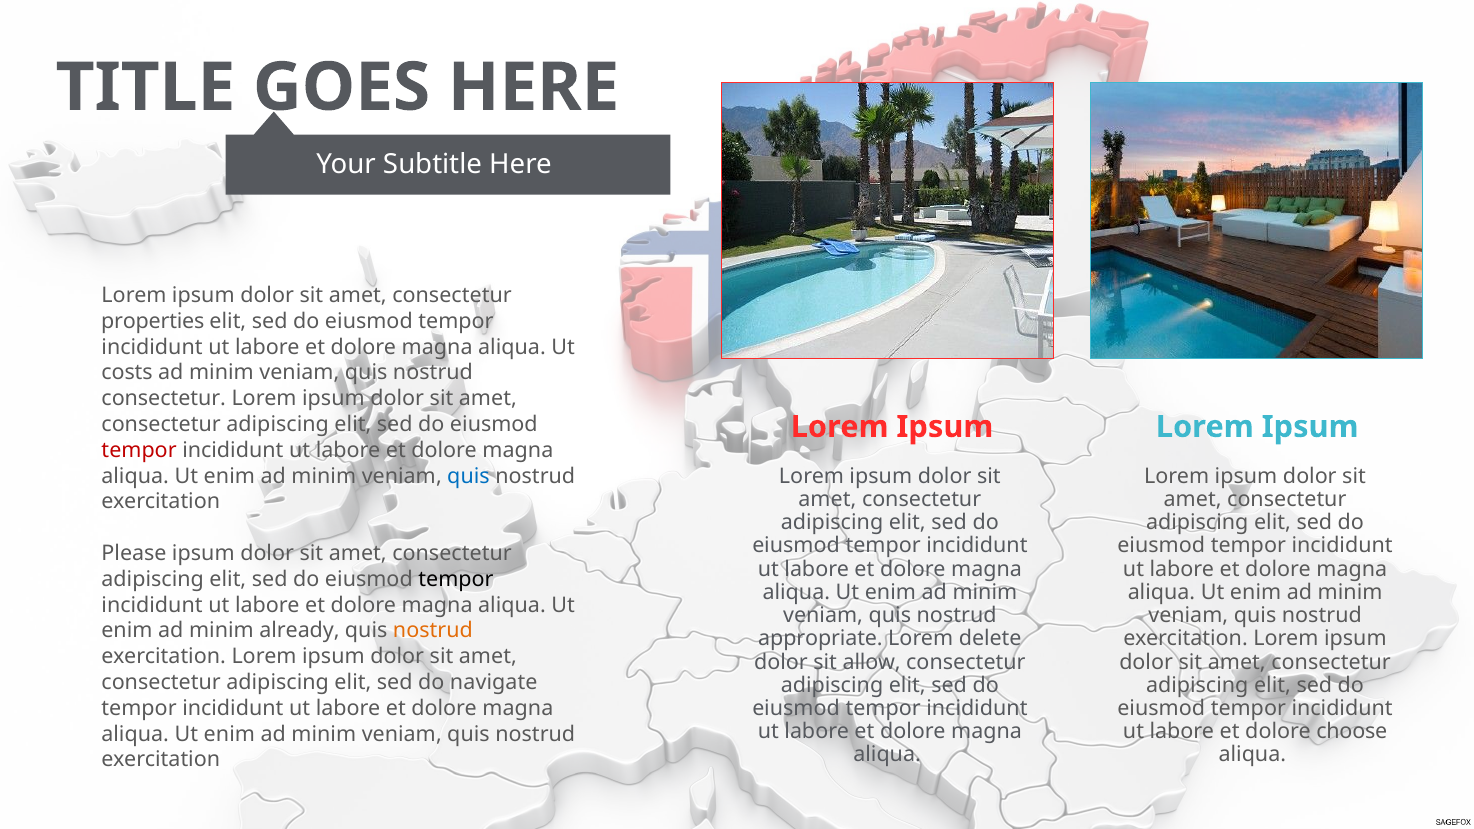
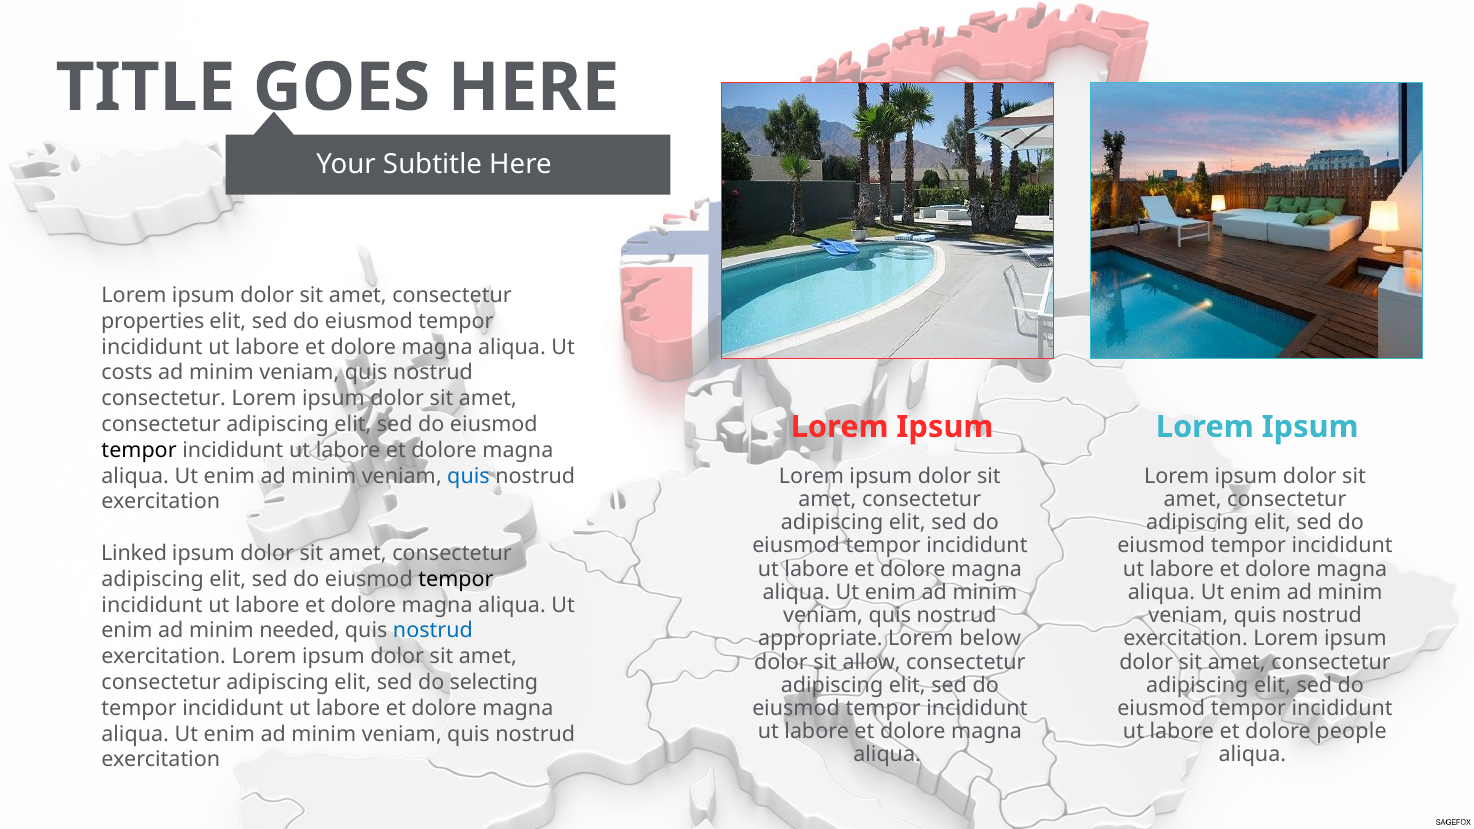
tempor colour: red -> black (139, 450)
Please: Please -> Linked (134, 553)
already: already -> needed (300, 631)
nostrud colour: orange -> blue (433, 631)
delete: delete -> below (990, 639)
navigate: navigate -> selecting (494, 682)
choose: choose -> people (1352, 732)
